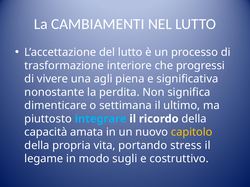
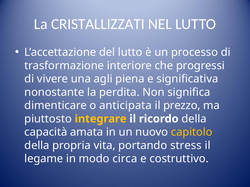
CAMBIAMENTI: CAMBIAMENTI -> CRISTALLIZZATI (98, 24)
settimana: settimana -> anticipata (125, 106)
ultimo: ultimo -> prezzo (182, 106)
integrare colour: light blue -> yellow (101, 119)
sugli: sugli -> circa (125, 159)
